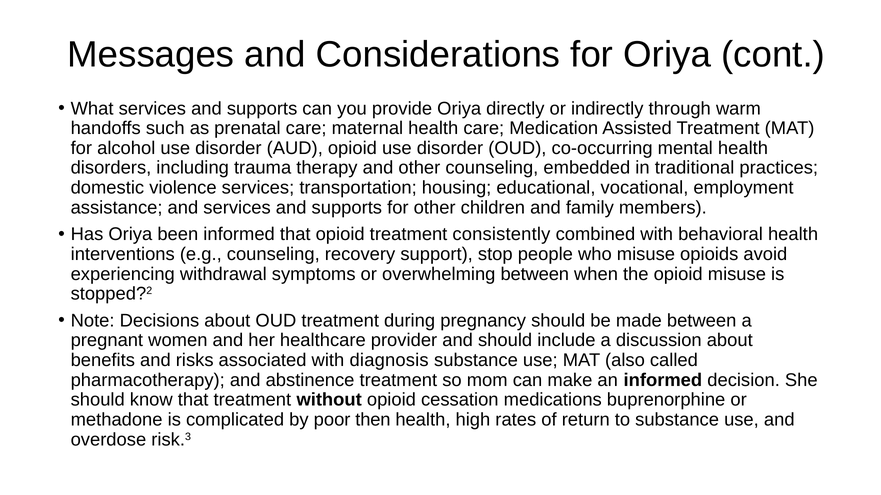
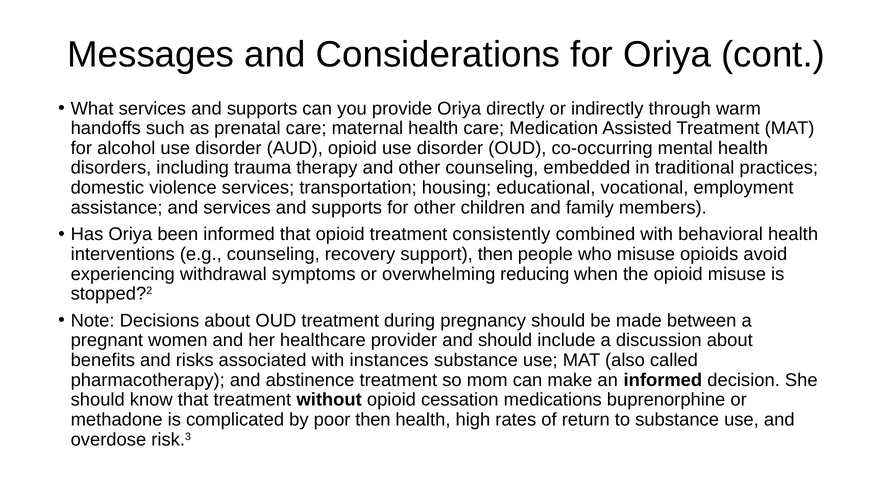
support stop: stop -> then (495, 254)
overwhelming between: between -> reducing (535, 274)
diagnosis: diagnosis -> instances (389, 361)
